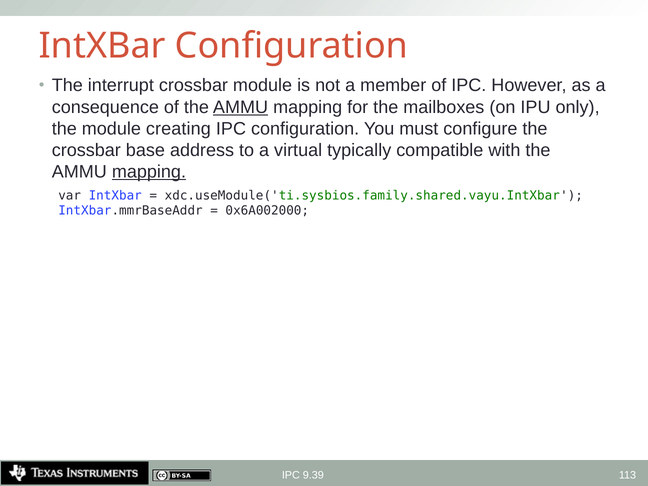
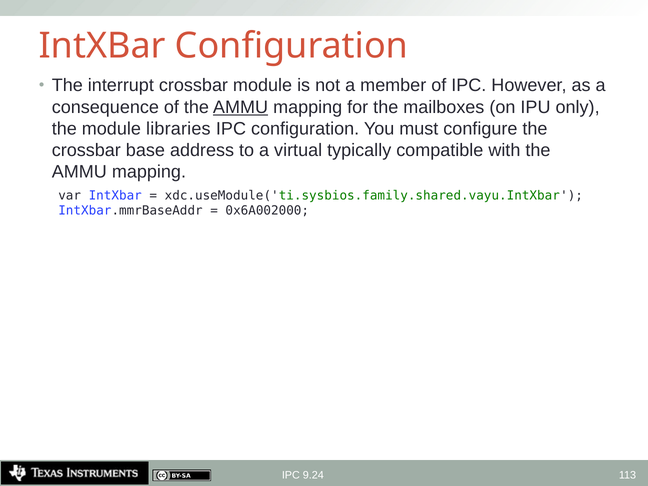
creating: creating -> libraries (178, 129)
mapping underline: present -> none (149, 172)
9.39: 9.39 -> 9.24 (313, 475)
